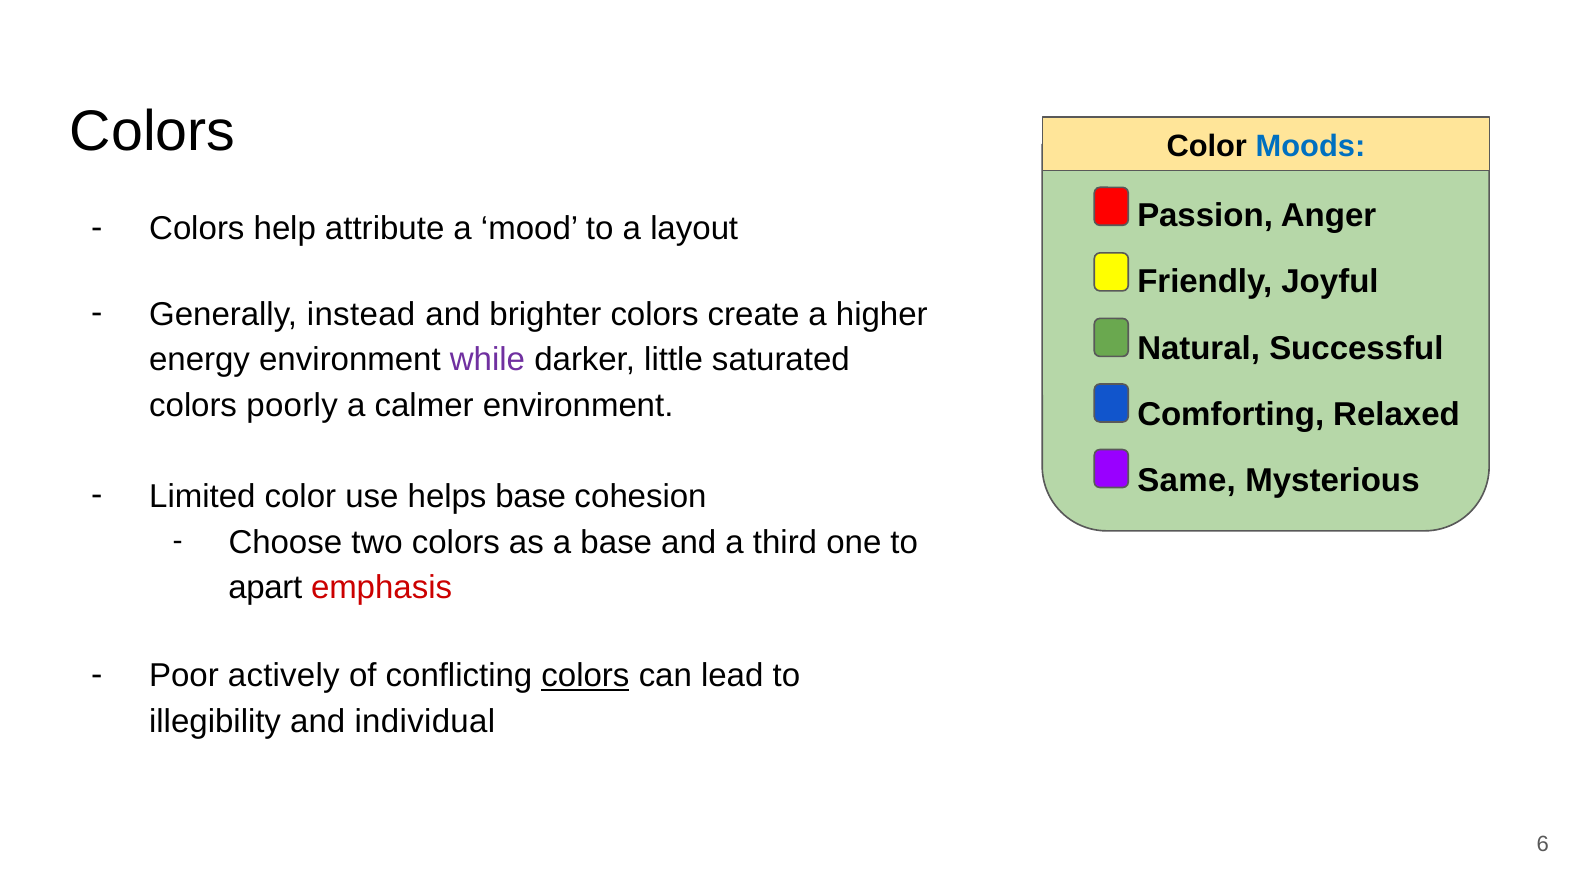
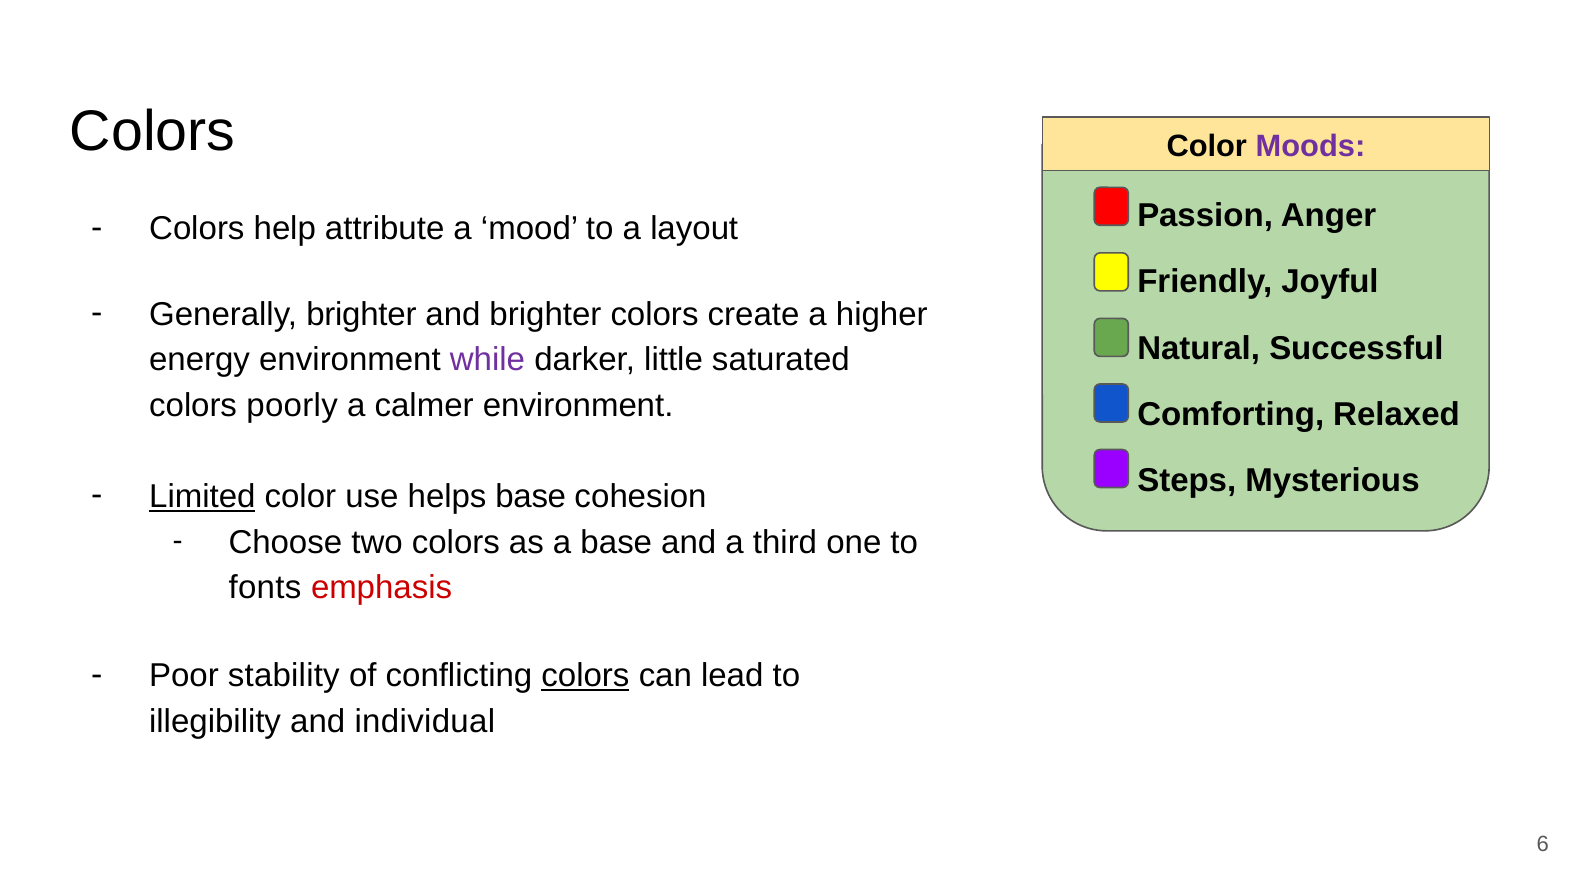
Moods colour: blue -> purple (1311, 146)
Generally instead: instead -> brighter (361, 314)
Same: Same -> Steps (1187, 480)
Limited underline: none -> present (202, 497)
apart: apart -> fonts (265, 588)
actively: actively -> stability (284, 676)
